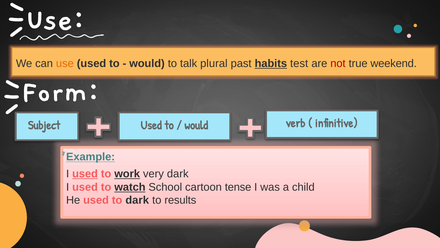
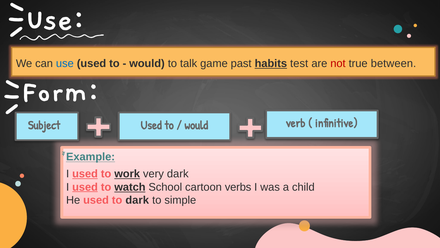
use colour: orange -> blue (65, 63)
plural: plural -> game (214, 63)
weekend: weekend -> between (393, 63)
used underline: none -> present (85, 187)
tense: tense -> verbs (238, 187)
results: results -> simple (180, 200)
